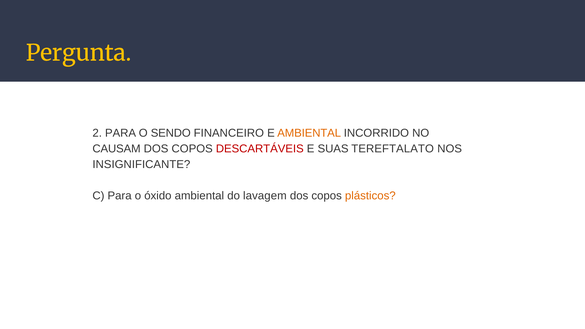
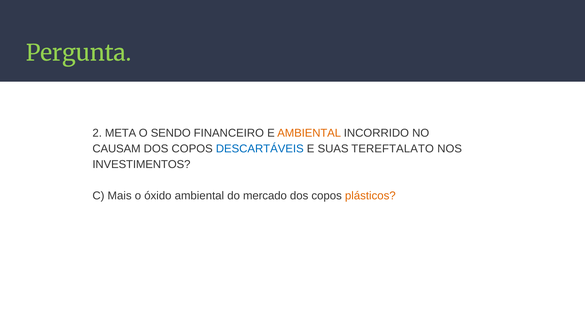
Pergunta colour: yellow -> light green (79, 53)
2 PARA: PARA -> META (121, 133)
DESCARTÁVEIS colour: red -> blue (260, 149)
INSIGNIFICANTE: INSIGNIFICANTE -> INVESTIMENTOS (141, 164)
C Para: Para -> Mais (120, 196)
lavagem: lavagem -> mercado (265, 196)
